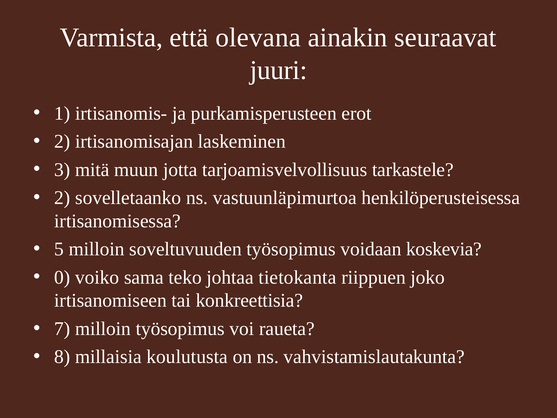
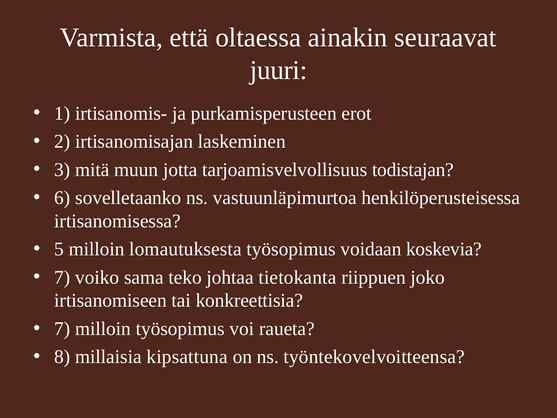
olevana: olevana -> oltaessa (258, 38)
tarkastele: tarkastele -> todistajan (413, 170)
2: 2 -> 6 (62, 198)
soveltuvuuden: soveltuvuuden -> lomautuksesta (185, 249)
0: 0 -> 7 (62, 277)
koulutusta: koulutusta -> kipsattuna (187, 357)
vahvistamislautakunta: vahvistamislautakunta -> työntekovelvoitteensa (374, 357)
